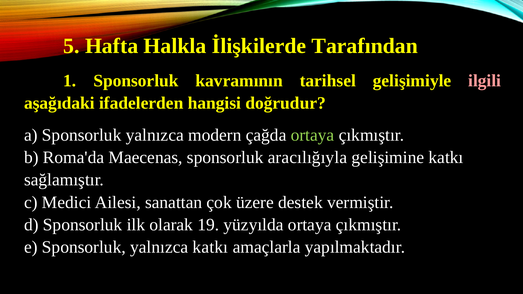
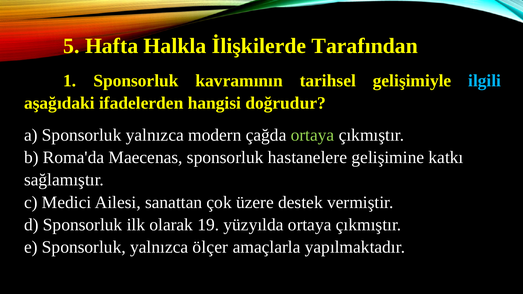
ilgili colour: pink -> light blue (485, 81)
aracılığıyla: aracılığıyla -> hastanelere (307, 158)
yalnızca katkı: katkı -> ölçer (210, 247)
